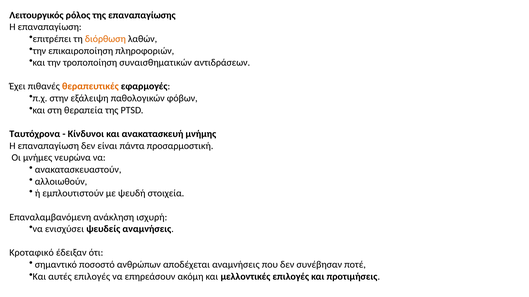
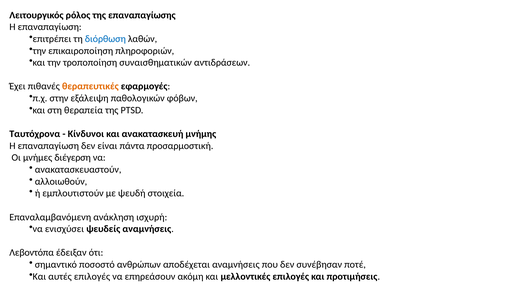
διόρθωση colour: orange -> blue (105, 39)
νευρώνα: νευρώνα -> διέγερση (73, 158)
Κροταφικό: Κροταφικό -> Λεβοντόπα (32, 253)
